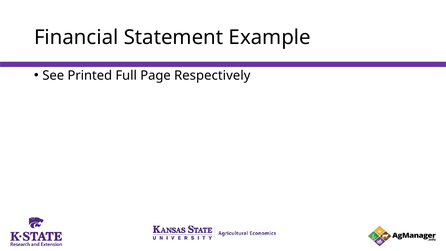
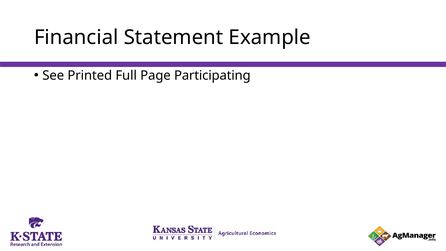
Respectively: Respectively -> Participating (212, 75)
